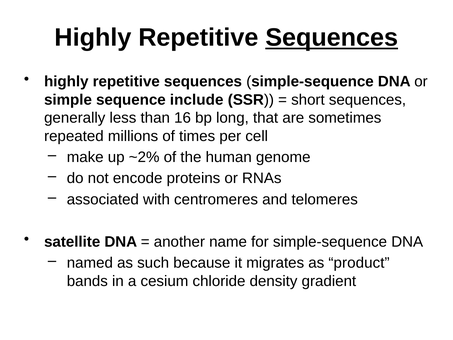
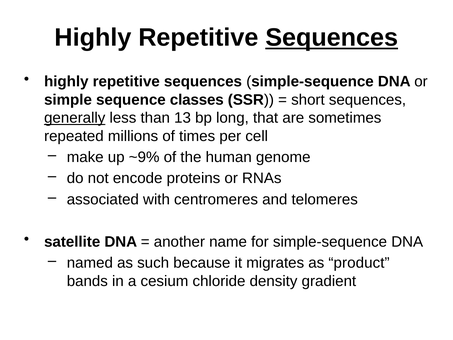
include: include -> classes (197, 100)
generally underline: none -> present (75, 118)
16: 16 -> 13 (183, 118)
~2%: ~2% -> ~9% (144, 157)
